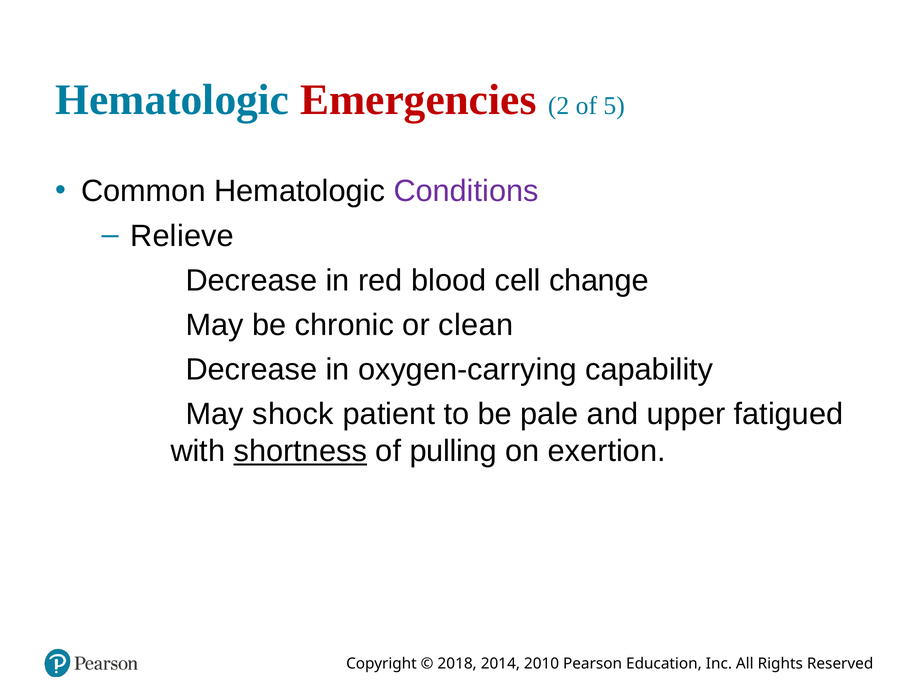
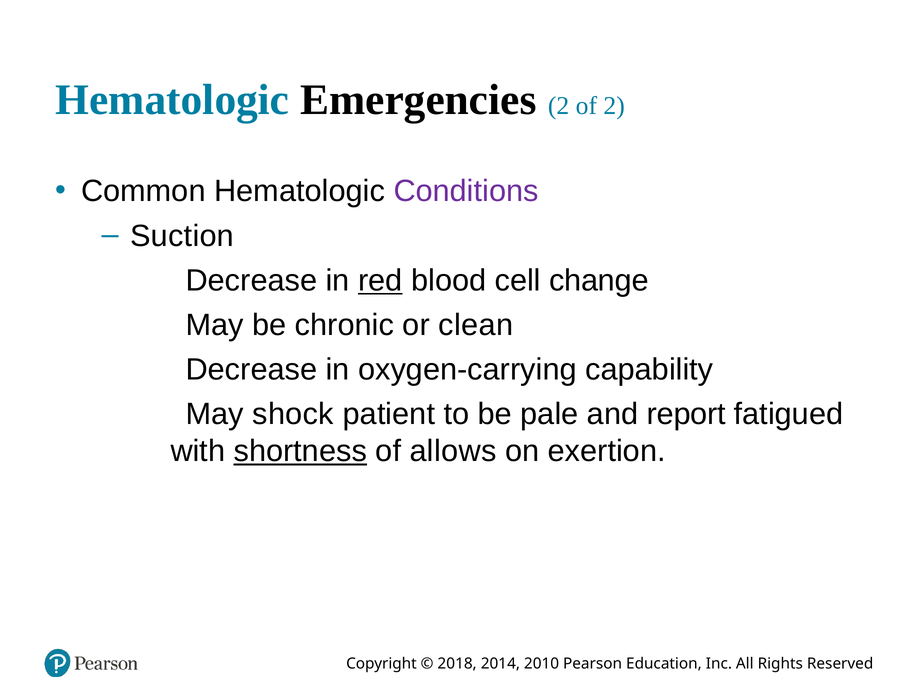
Emergencies colour: red -> black (418, 100)
of 5: 5 -> 2 (614, 106)
Relieve: Relieve -> Suction (182, 236)
red underline: none -> present (380, 280)
upper: upper -> report (686, 414)
pulling: pulling -> allows (453, 451)
